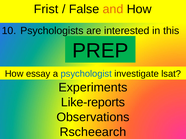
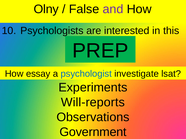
Frist: Frist -> Olny (46, 9)
and colour: orange -> purple (113, 9)
Like-reports: Like-reports -> Will-reports (93, 103)
Rscheearch: Rscheearch -> Government (93, 132)
